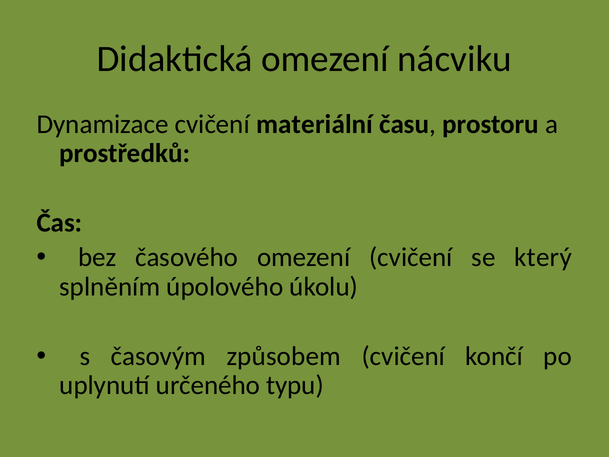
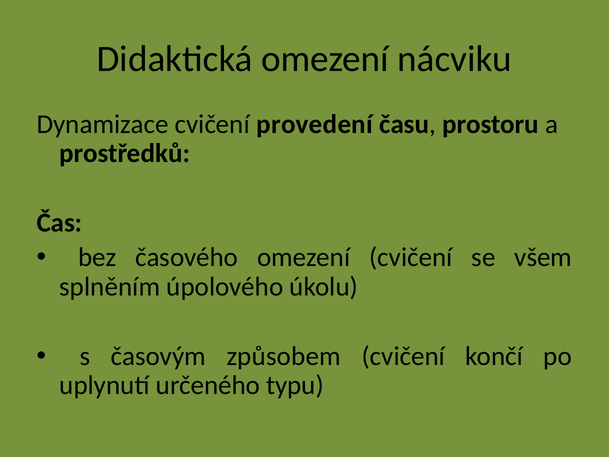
materiální: materiální -> provedení (315, 124)
který: který -> všem (543, 257)
